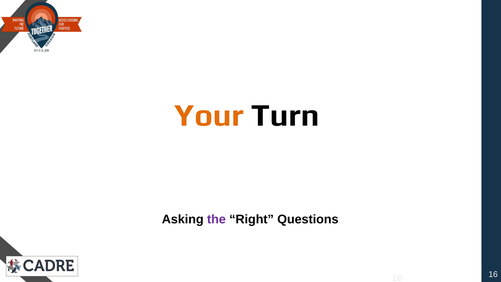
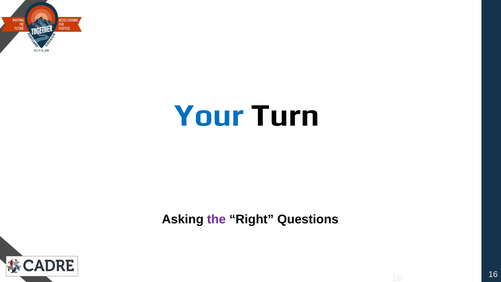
Your colour: orange -> blue (209, 115)
